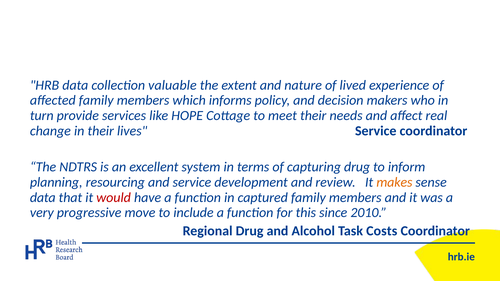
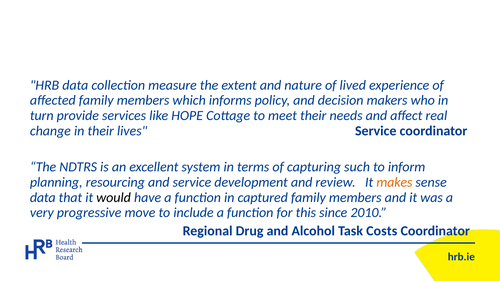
valuable: valuable -> measure (173, 85)
capturing drug: drug -> such (357, 167)
would colour: red -> black (114, 198)
